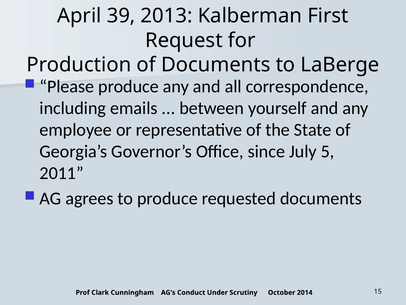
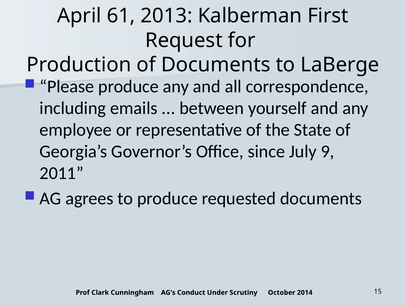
39: 39 -> 61 (121, 16)
5: 5 -> 9 (328, 151)
